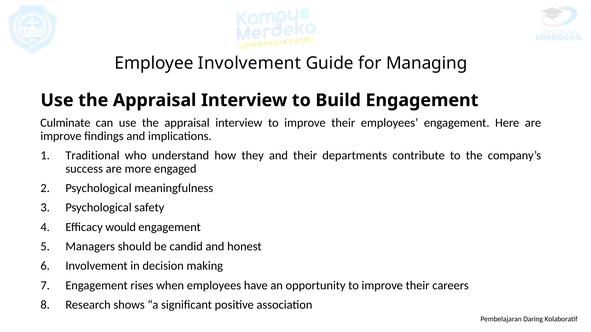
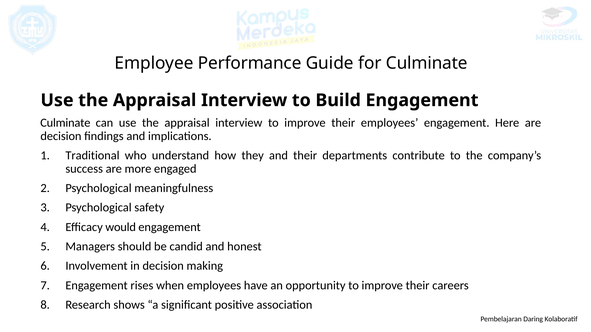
Employee Involvement: Involvement -> Performance (250, 63)
for Managing: Managing -> Culminate (427, 63)
improve: improve -> decision (61, 136)
